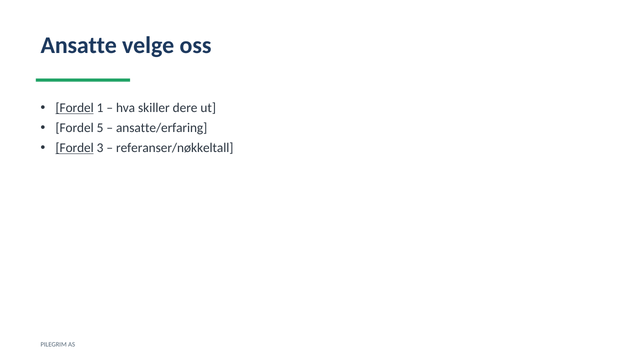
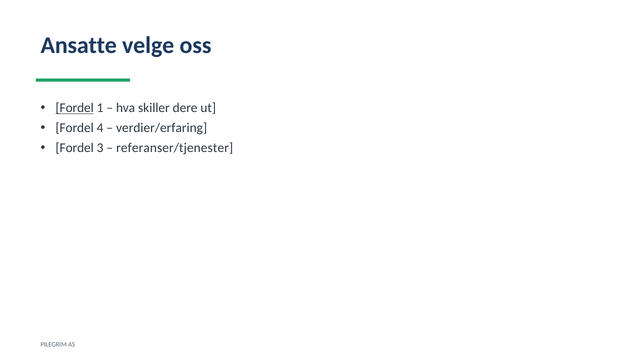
5: 5 -> 4 (100, 128)
ansatte/erfaring: ansatte/erfaring -> verdier/erfaring (162, 128)
Fordel underline: present -> none (75, 148)
referanser/nøkkeltall: referanser/nøkkeltall -> referanser/tjenester (175, 148)
